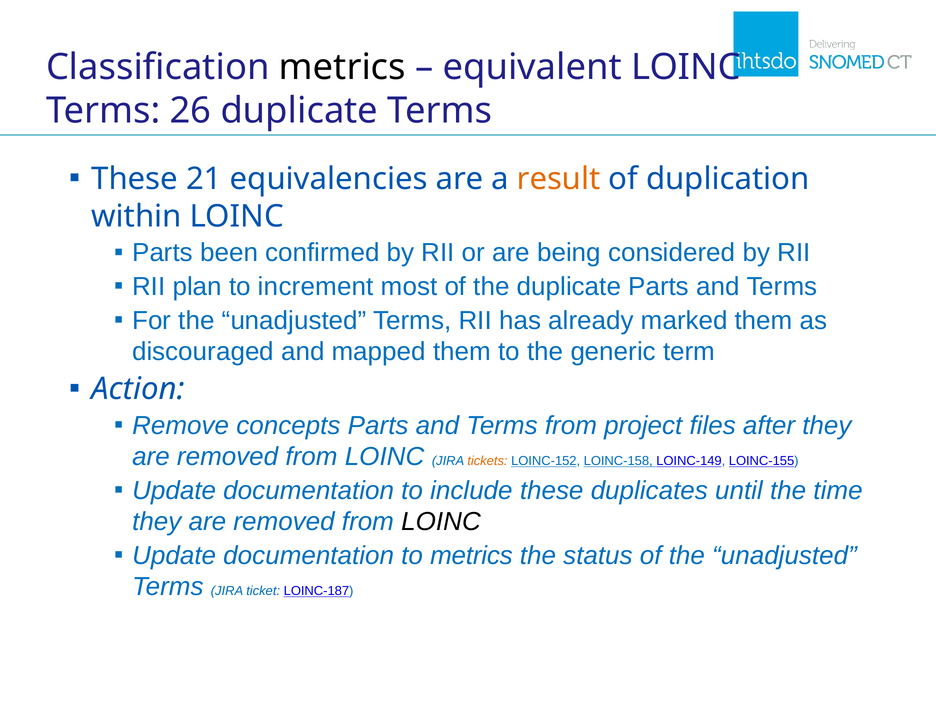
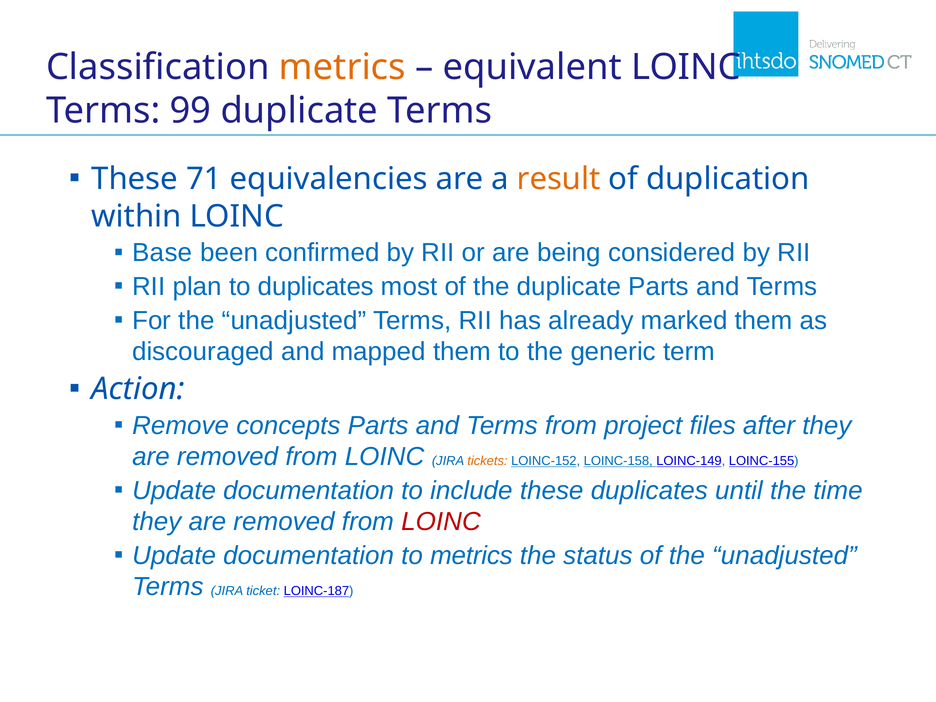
metrics colour: black -> orange (342, 67)
26: 26 -> 99 (190, 111)
21: 21 -> 71 (204, 179)
Parts: Parts -> Base (162, 253)
to increment: increment -> duplicates (316, 287)
LOINC colour: black -> red (441, 522)
